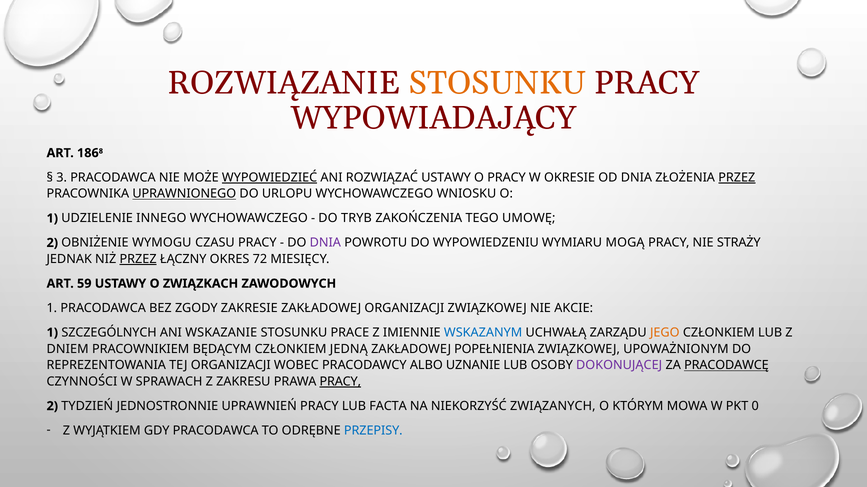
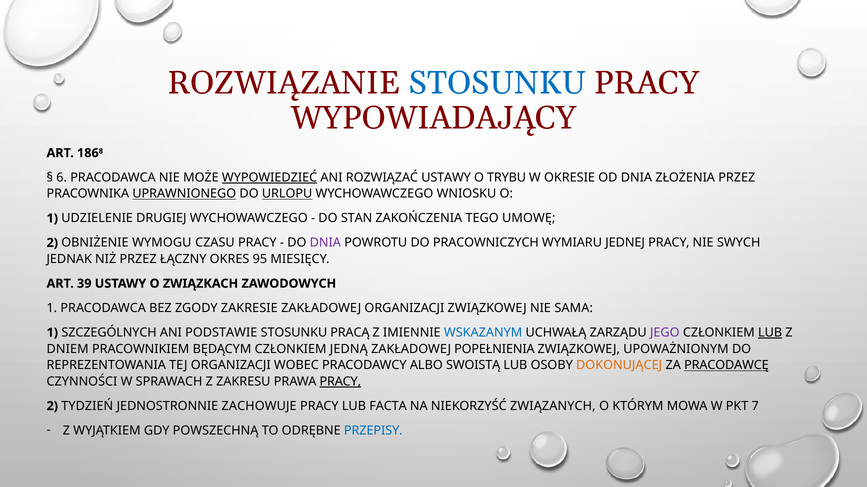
STOSUNKU colour: orange -> blue (498, 83)
3: 3 -> 6 (62, 178)
O PRACY: PRACY -> TRYBU (507, 178)
PRZEZ underline: present -> none (737, 178)
URLOPU underline: none -> present (287, 194)
INNEGO: INNEGO -> DRUGIEJ (161, 219)
TRYB: TRYB -> STAN (357, 219)
WYPOWIEDZENIU: WYPOWIEDZENIU -> PRACOWNICZYCH (486, 243)
MOGĄ: MOGĄ -> JEDNEJ (625, 243)
STRAŻY: STRAŻY -> SWYCH (739, 243)
PRZEZ underline: present -> none (138, 259)
72: 72 -> 95 (260, 259)
59: 59 -> 39 (84, 284)
AKCIE: AKCIE -> SAMA (574, 308)
WSKAZANIE: WSKAZANIE -> PODSTAWIE (221, 333)
PRACE: PRACE -> PRACĄ (350, 333)
JEGO colour: orange -> purple (665, 333)
LUB underline: none -> present (770, 333)
UZNANIE: UZNANIE -> SWOISTĄ (473, 366)
DOKONUJĄCEJ colour: purple -> orange (619, 366)
UPRAWNIEŃ: UPRAWNIEŃ -> ZACHOWUJE (259, 407)
0: 0 -> 7 (755, 407)
GDY PRACODAWCA: PRACODAWCA -> POWSZECHNĄ (216, 431)
